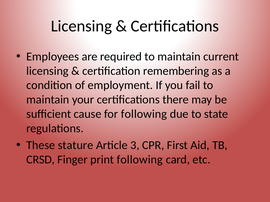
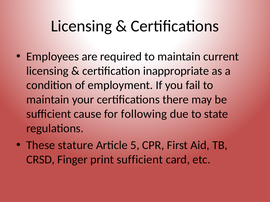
remembering: remembering -> inappropriate (176, 71)
3: 3 -> 5 (135, 145)
print following: following -> sufficient (140, 160)
